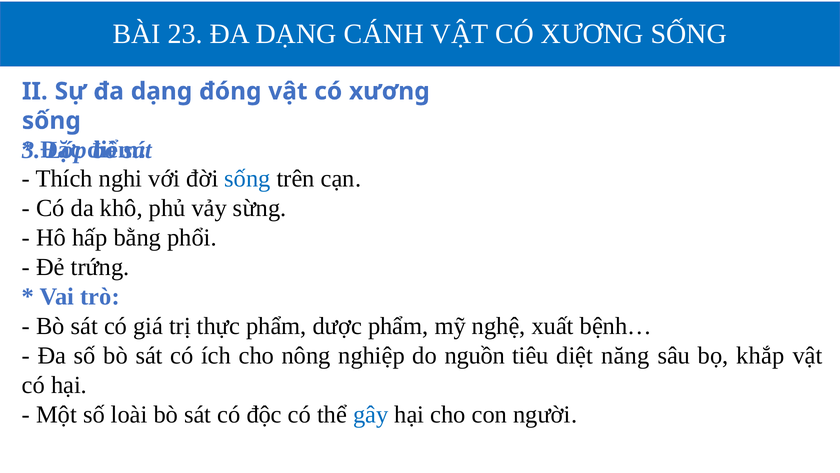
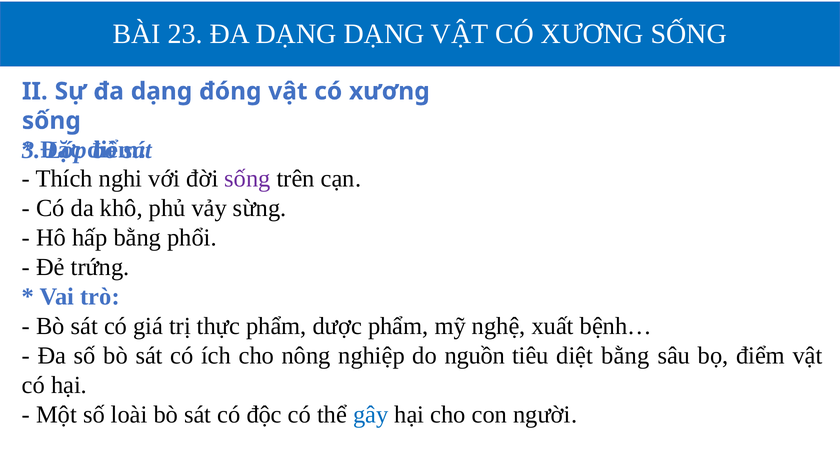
DẠNG CÁNH: CÁNH -> DẠNG (384, 34)
sống colour: blue -> purple (248, 179)
diệt năng: năng -> bằng (625, 355)
bọ khắp: khắp -> điểm (761, 355)
